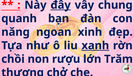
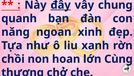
xanh underline: present -> none (95, 45)
rượu: rượu -> hoan (66, 59)
Trăm: Trăm -> Cùng (118, 59)
